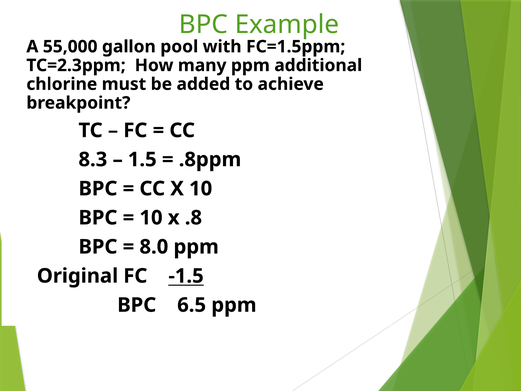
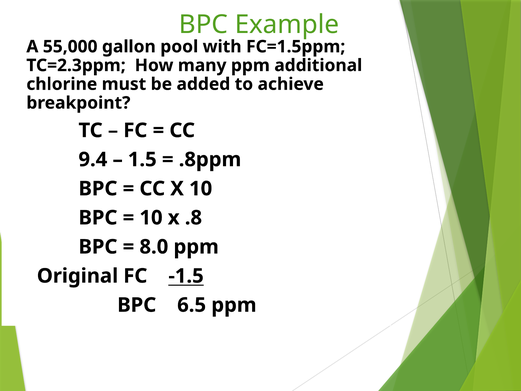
8.3: 8.3 -> 9.4 (93, 159)
